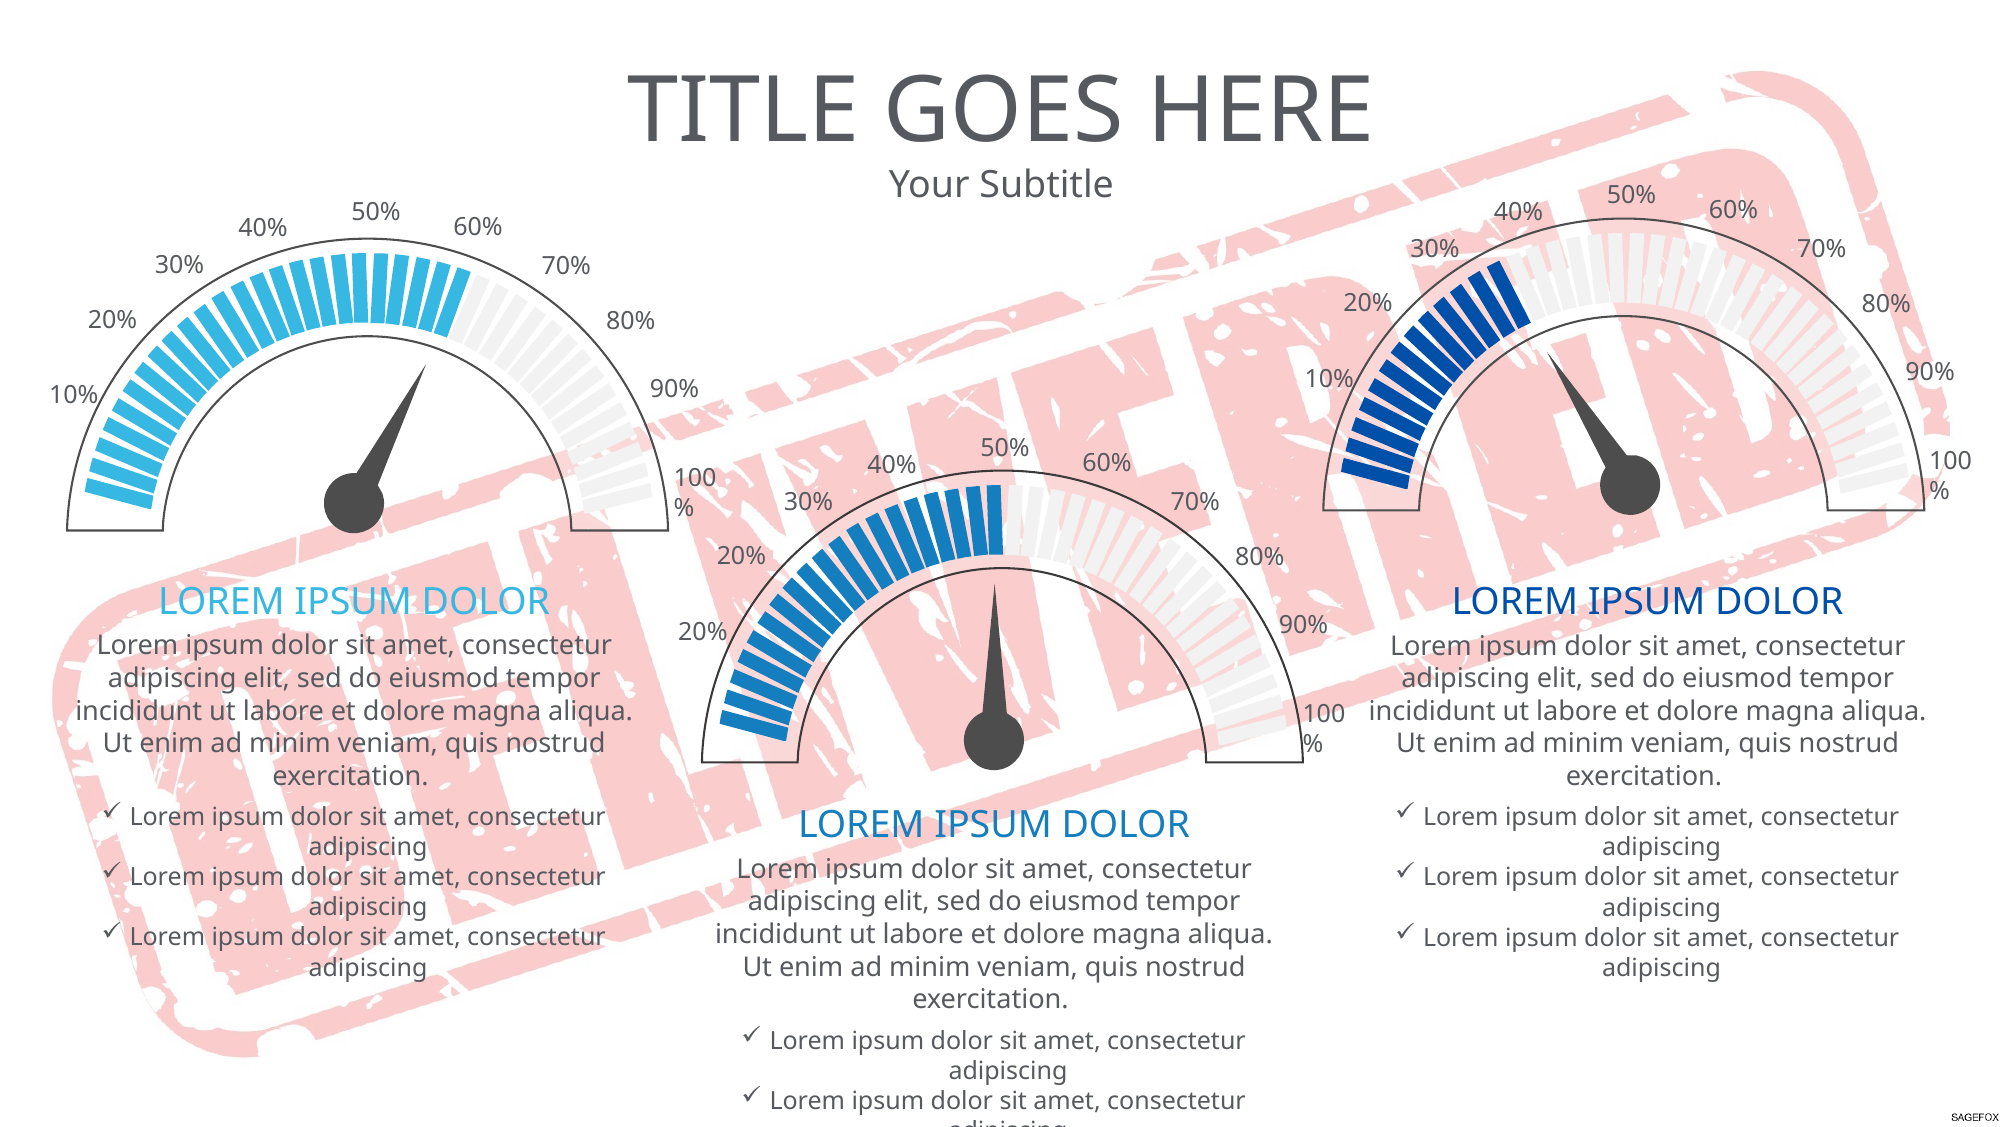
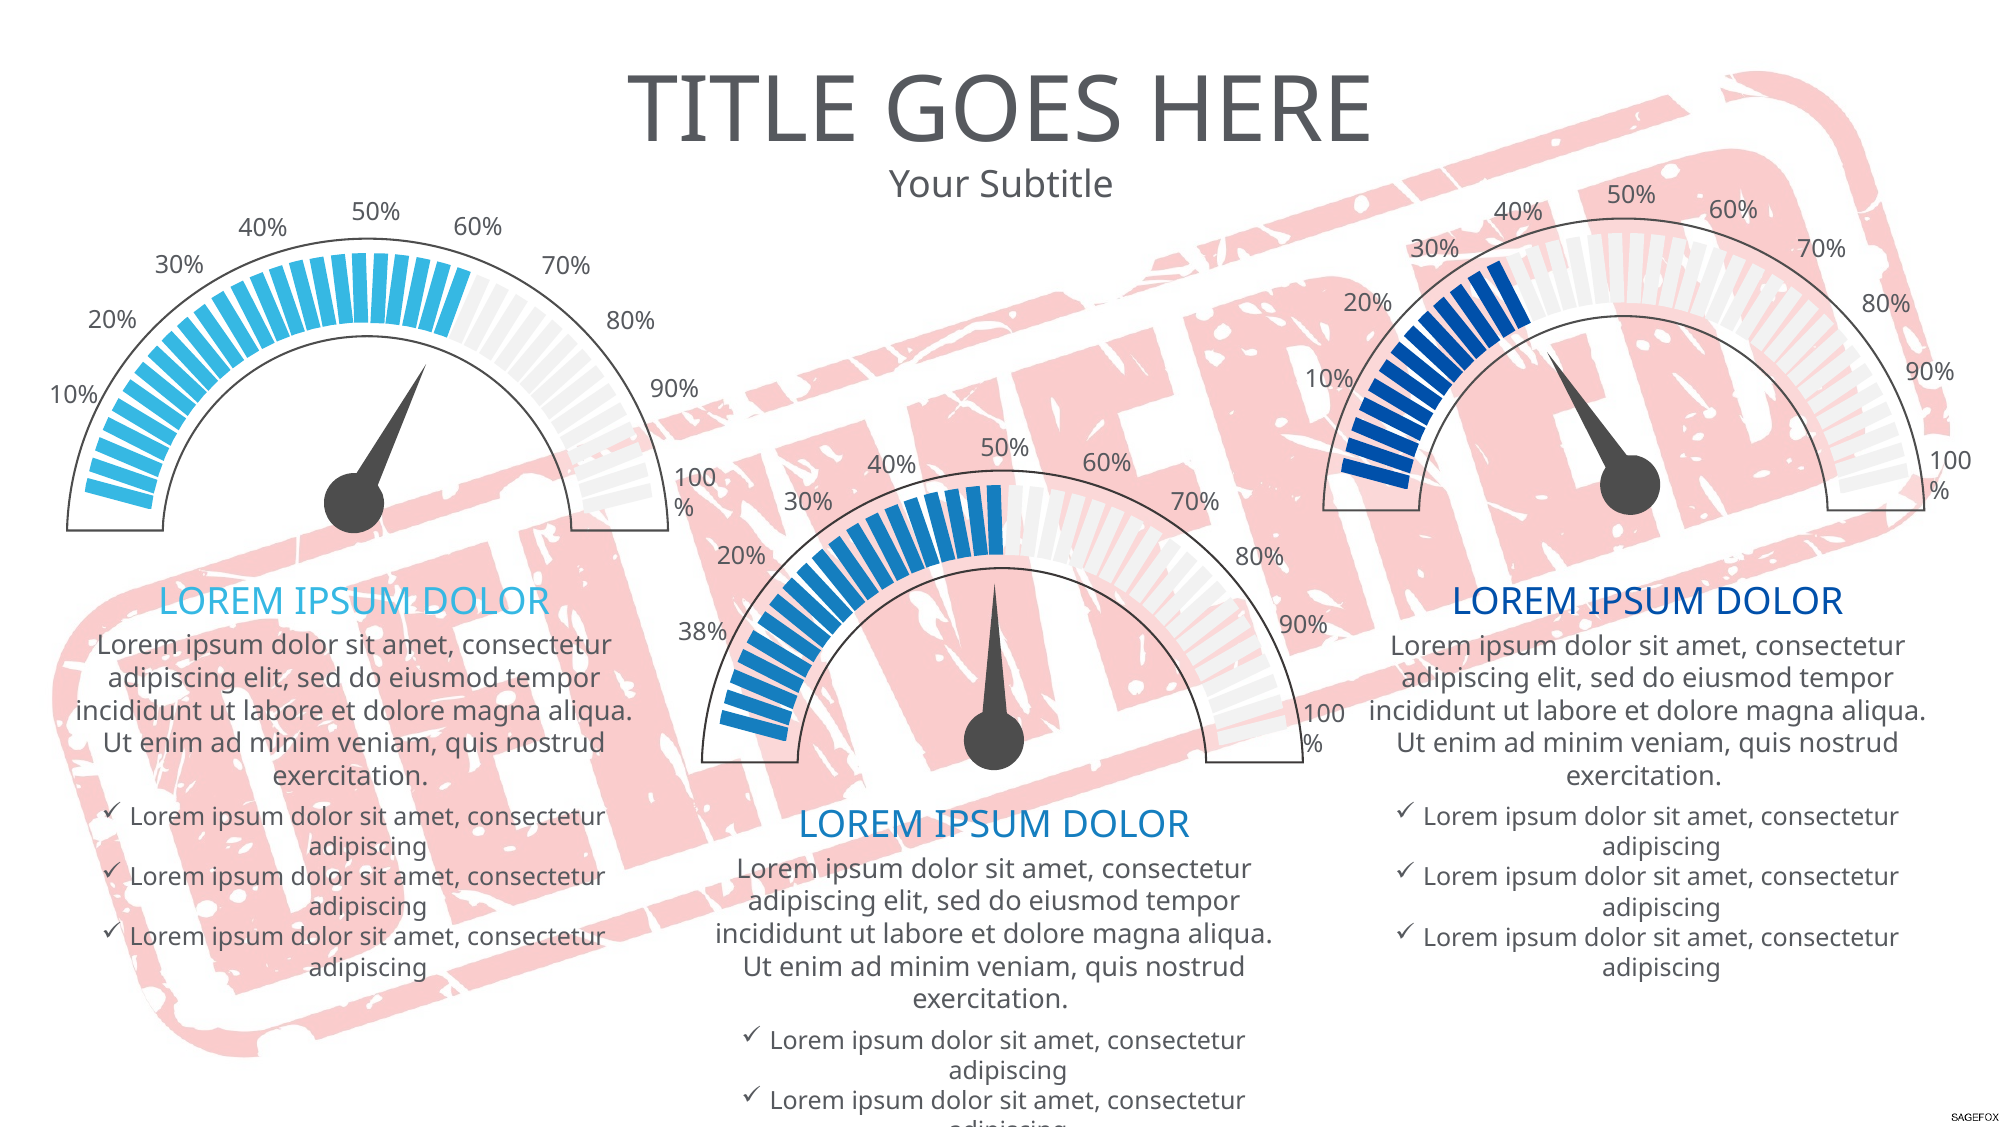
20%: 20% -> 38% (703, 632)
